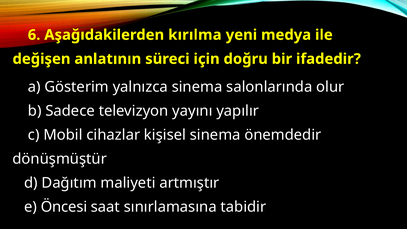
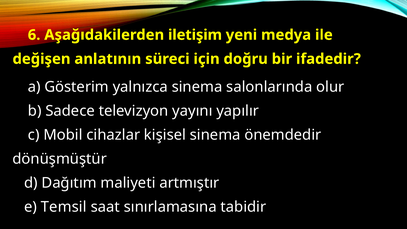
kırılma: kırılma -> iletişim (195, 35)
Öncesi: Öncesi -> Temsil (64, 207)
